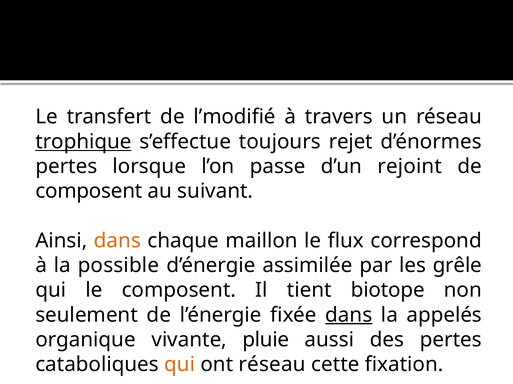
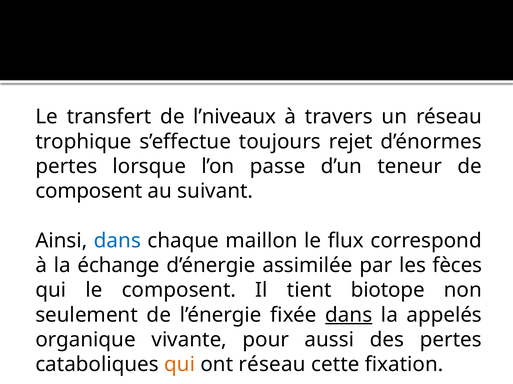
l’modifié: l’modifié -> l’niveaux (235, 117)
trophique underline: present -> none (83, 142)
rejoint: rejoint -> teneur (410, 167)
dans colour: orange -> blue (117, 241)
possible: possible -> échange (119, 266)
grêle: grêle -> fèces (457, 266)
pluie: pluie -> pour (266, 340)
